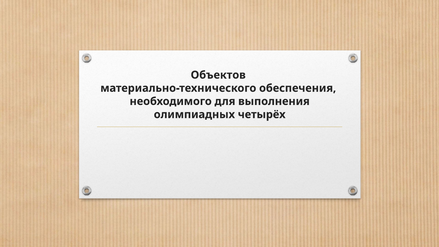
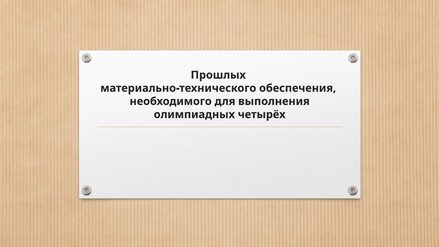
Объектов: Объектов -> Прошлых (218, 75)
